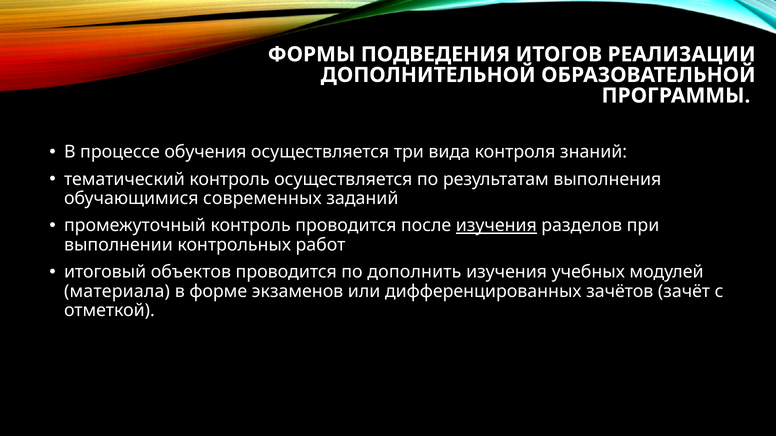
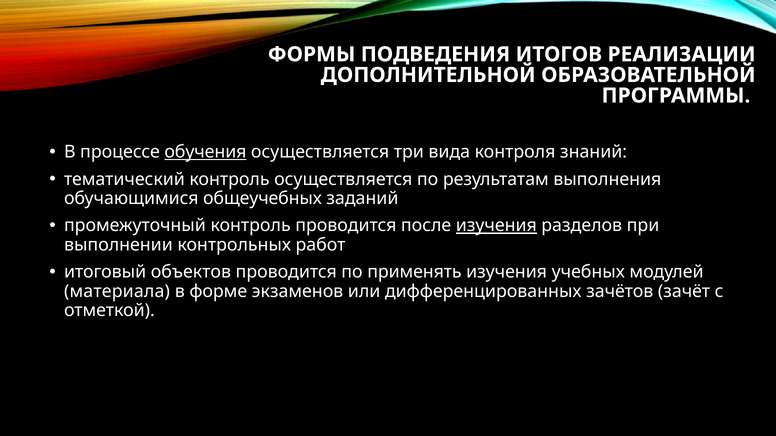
обучения underline: none -> present (205, 152)
современных: современных -> общеучебных (262, 199)
дополнить: дополнить -> применять (414, 272)
